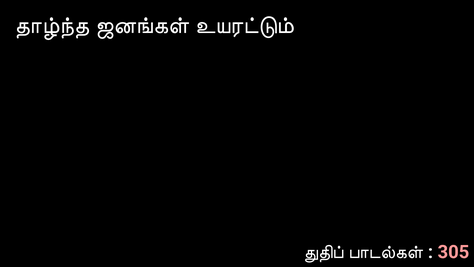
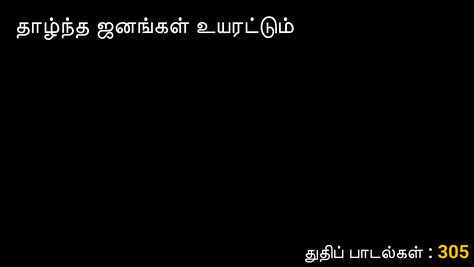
305 colour: pink -> yellow (453, 252)
